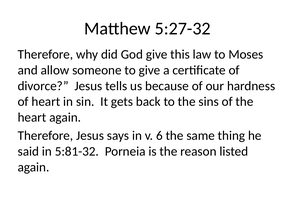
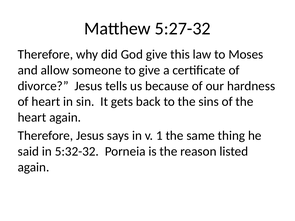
6: 6 -> 1 (159, 136)
5:81-32: 5:81-32 -> 5:32-32 (77, 152)
